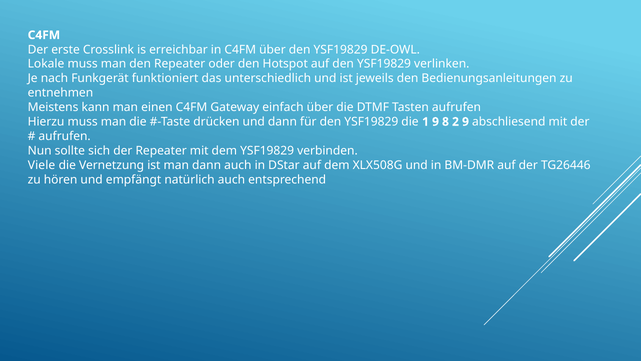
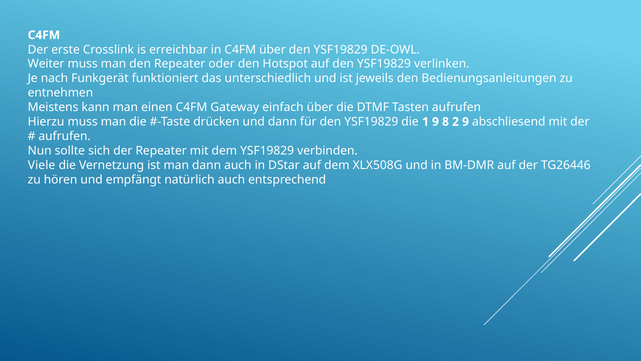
Lokale: Lokale -> Weiter (46, 64)
